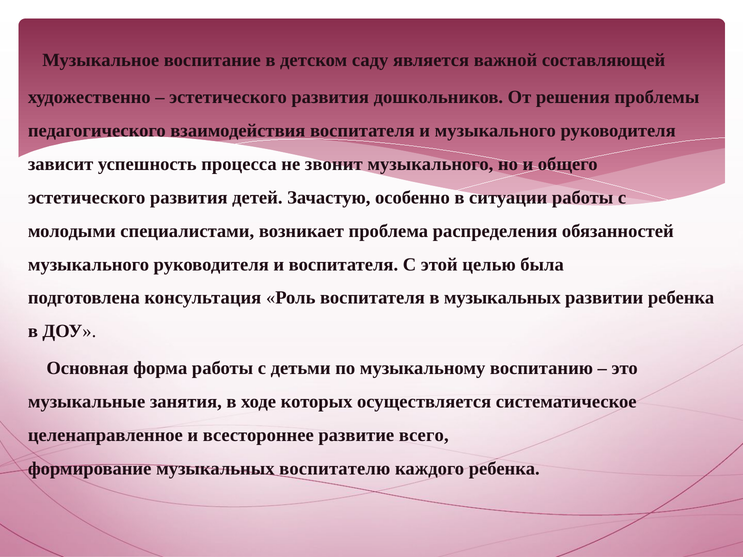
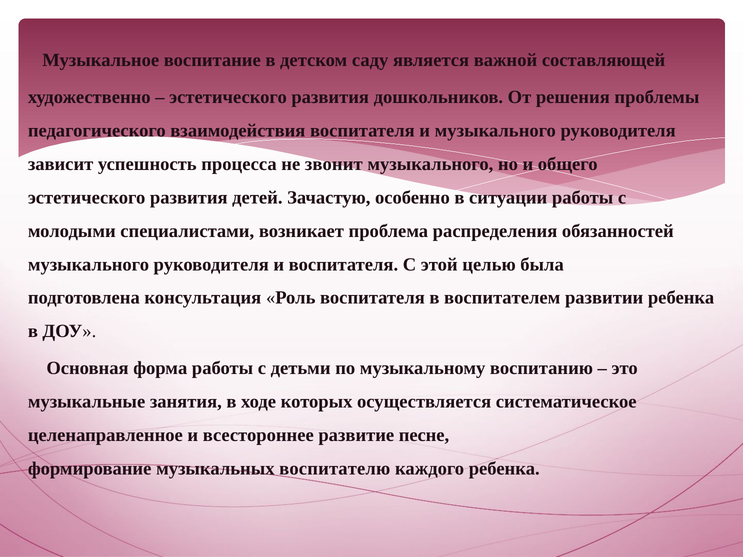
в музыкальных: музыкальных -> воспитателем (502, 298)
всего: всего -> песне (424, 435)
